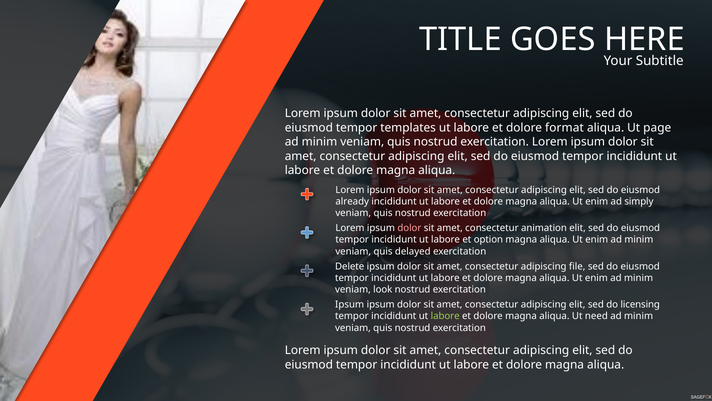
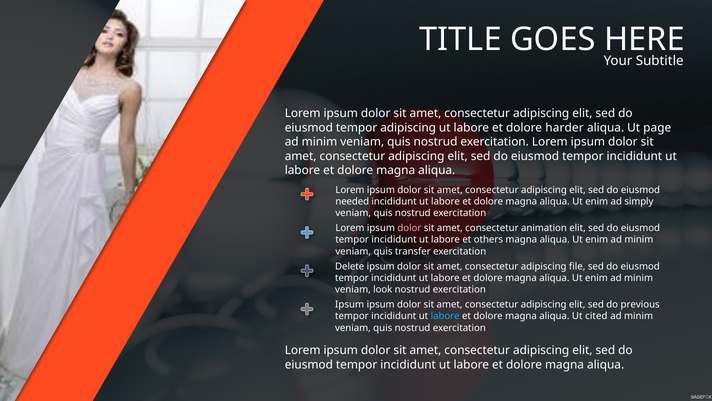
tempor templates: templates -> adipiscing (408, 128)
format: format -> harder (564, 128)
already: already -> needed (352, 201)
option: option -> others (488, 239)
delayed: delayed -> transfer (413, 251)
licensing: licensing -> previous (640, 304)
labore colour: light green -> light blue (445, 316)
need: need -> cited (596, 316)
